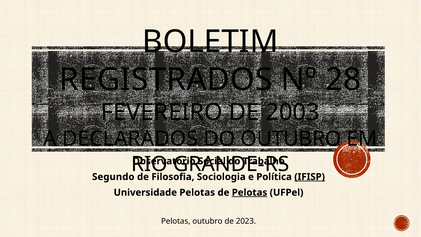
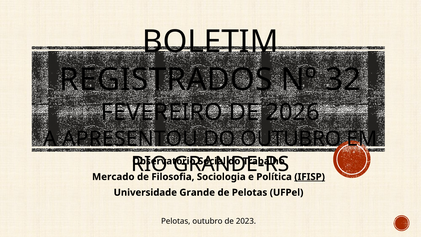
28: 28 -> 32 (343, 80)
2003: 2003 -> 2026 (293, 112)
DECLARADOS: DECLARADOS -> APRESENTOU (130, 139)
Segundo: Segundo -> Mercado (113, 177)
Universidade Pelotas: Pelotas -> Grande (197, 192)
Pelotas underline: present -> none (250, 192)
